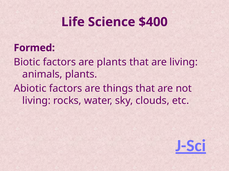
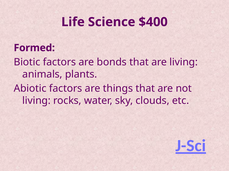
are plants: plants -> bonds (112, 62)
